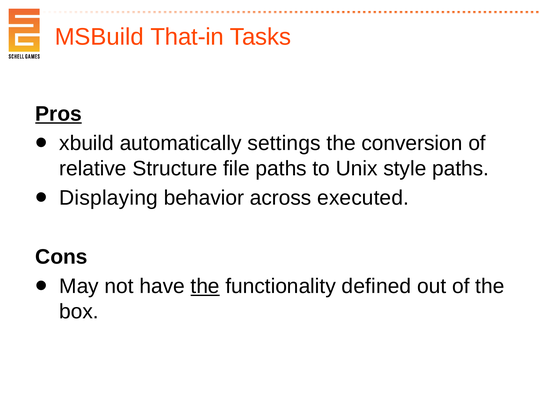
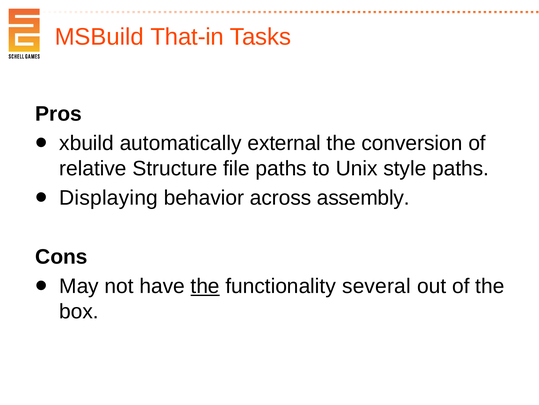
Pros underline: present -> none (59, 114)
settings: settings -> external (284, 143)
executed: executed -> assembly (363, 198)
defined: defined -> several (376, 286)
